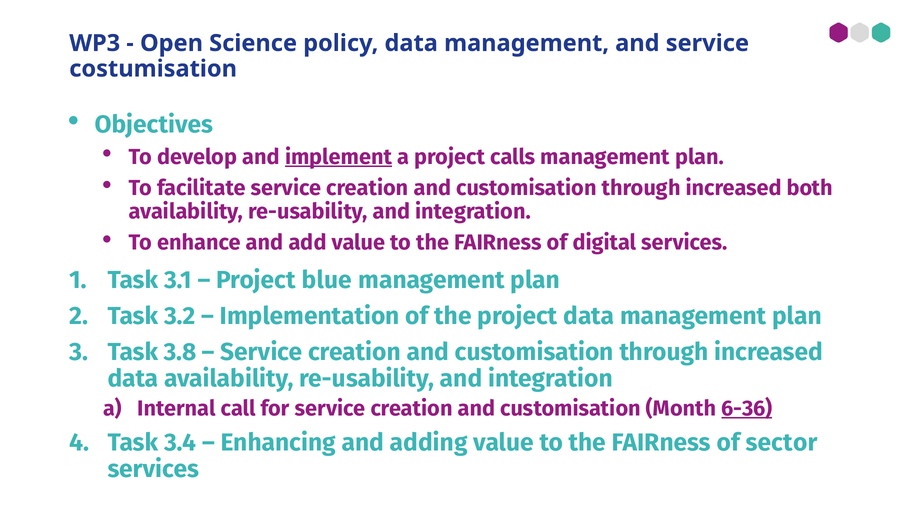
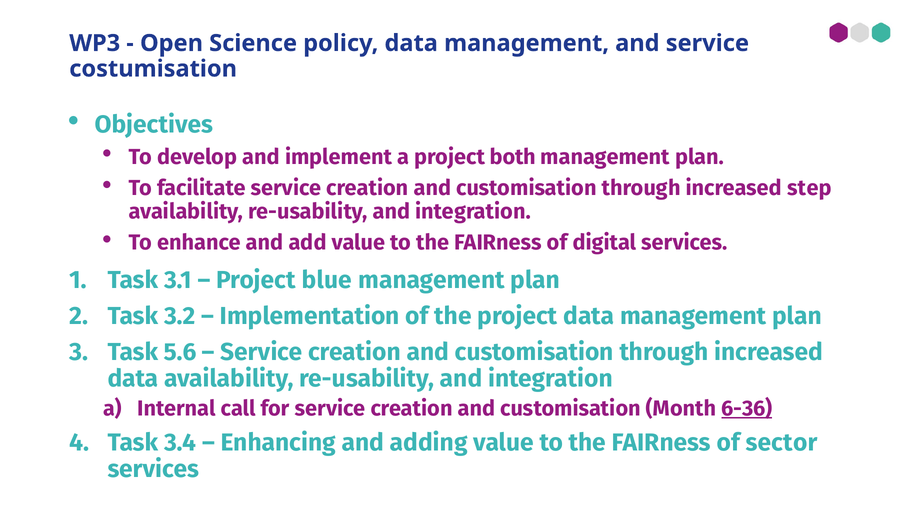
implement underline: present -> none (339, 157)
calls: calls -> both (513, 157)
both: both -> step (810, 188)
3.8: 3.8 -> 5.6 (180, 352)
